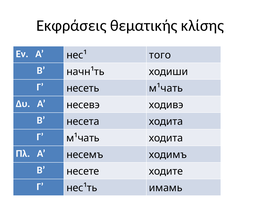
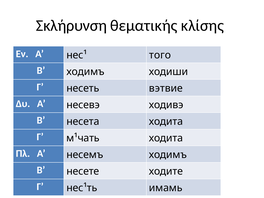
Εκφράσεις: Εκφράσεις -> Σκλήρυνση (71, 26)
Β начн¹ть: начн¹ть -> ходимъ (85, 72)
несеть м¹чать: м¹чать -> вэтвие (166, 88)
